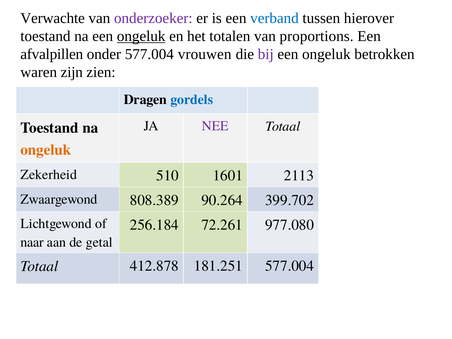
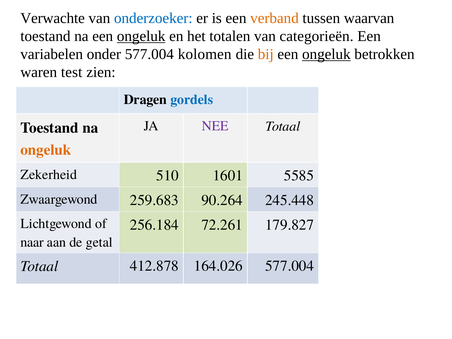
onderzoeker colour: purple -> blue (153, 18)
verband colour: blue -> orange (274, 18)
hierover: hierover -> waarvan (369, 18)
proportions: proportions -> categorieën (317, 36)
afvalpillen: afvalpillen -> variabelen (52, 54)
vrouwen: vrouwen -> kolomen (205, 54)
bij colour: purple -> orange (266, 54)
ongeluk underline: none -> present (326, 54)
zijn: zijn -> test (72, 72)
2113: 2113 -> 5585 (299, 175)
808.389: 808.389 -> 259.683 (154, 200)
399.702: 399.702 -> 245.448 (290, 200)
977.080: 977.080 -> 179.827 (290, 225)
181.251: 181.251 -> 164.026 (218, 266)
